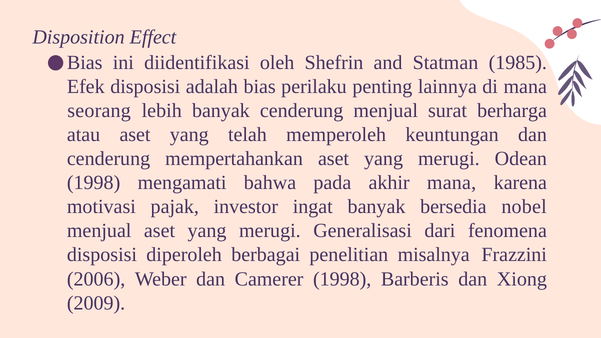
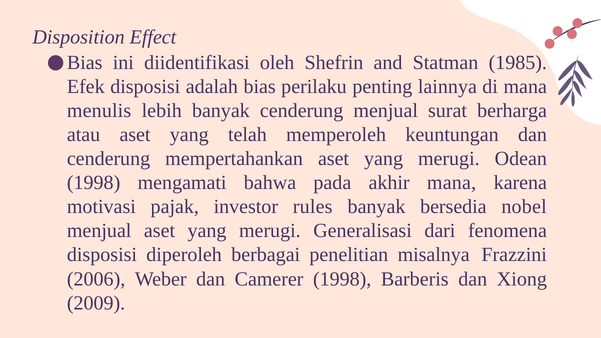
seorang: seorang -> menulis (99, 111)
ingat: ingat -> rules (313, 207)
